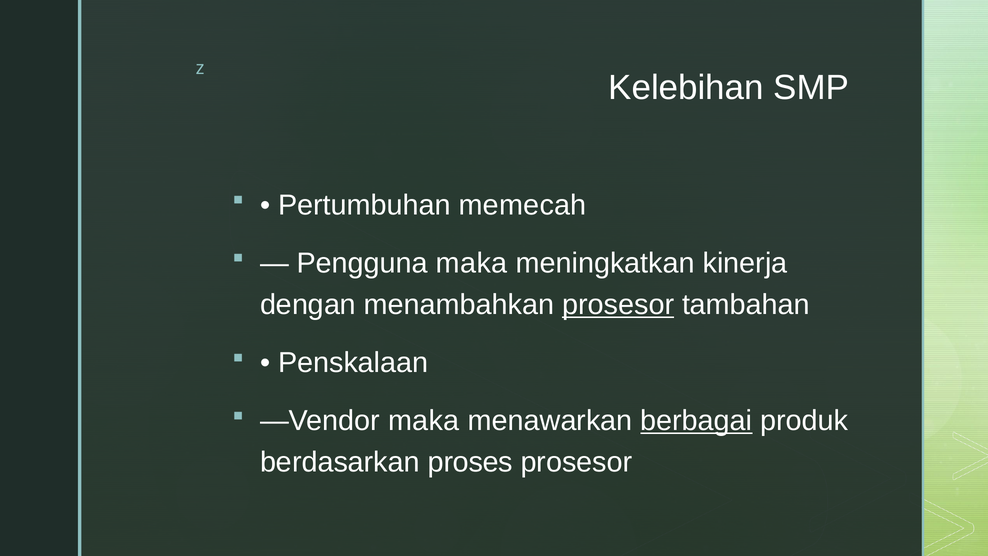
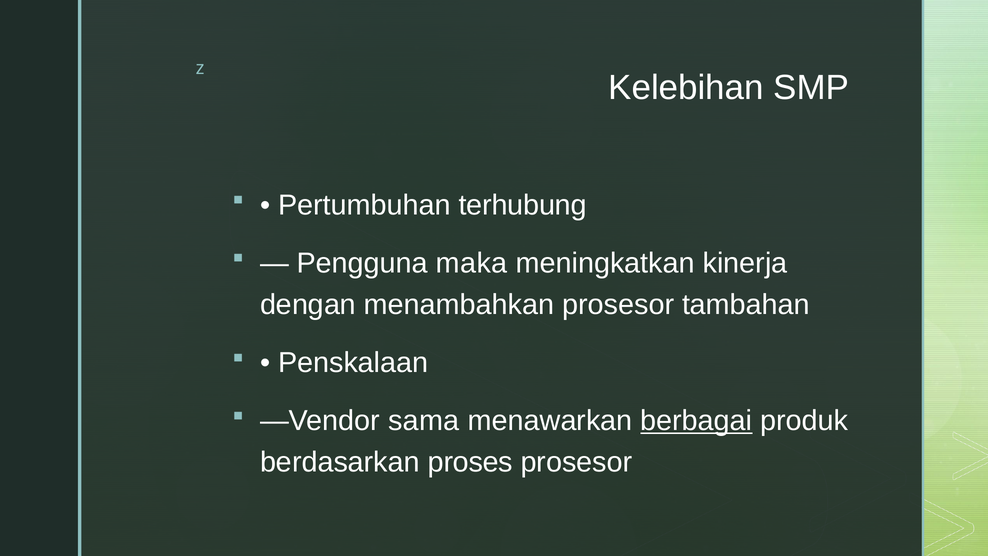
memecah: memecah -> terhubung (523, 205)
prosesor underline: present -> none (618, 305)
—Vendor maka: maka -> sama (424, 421)
